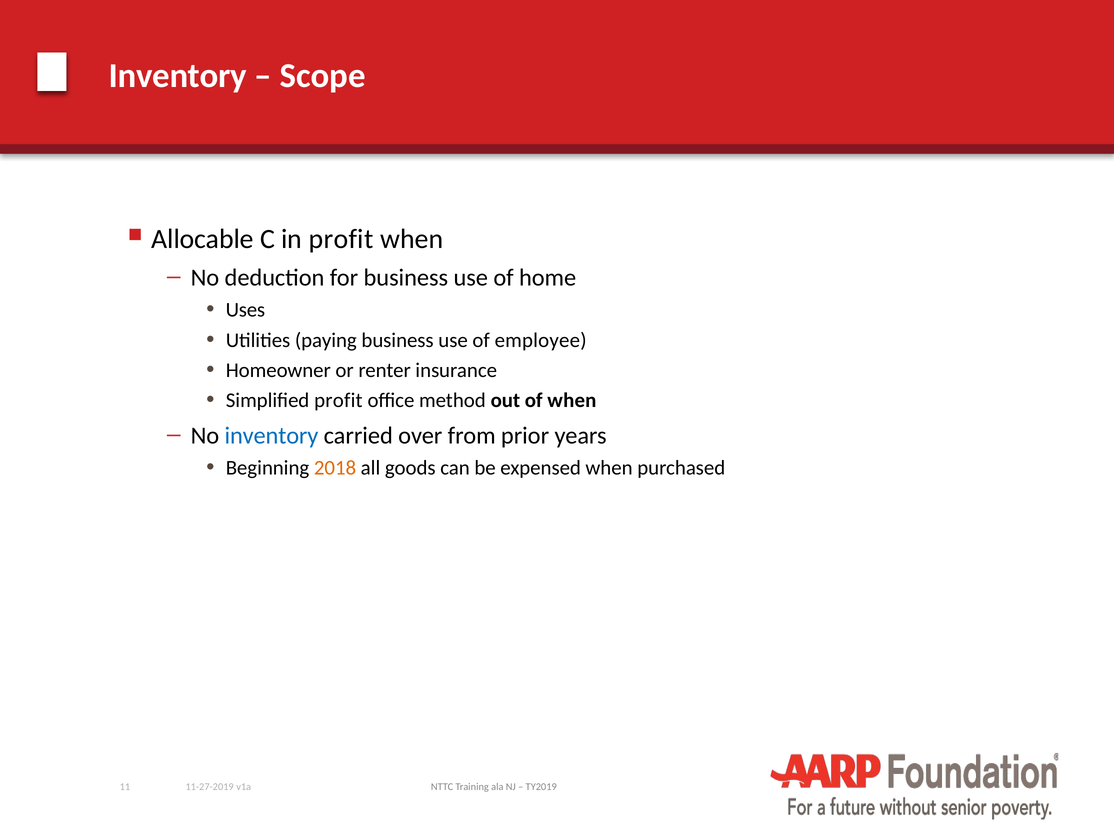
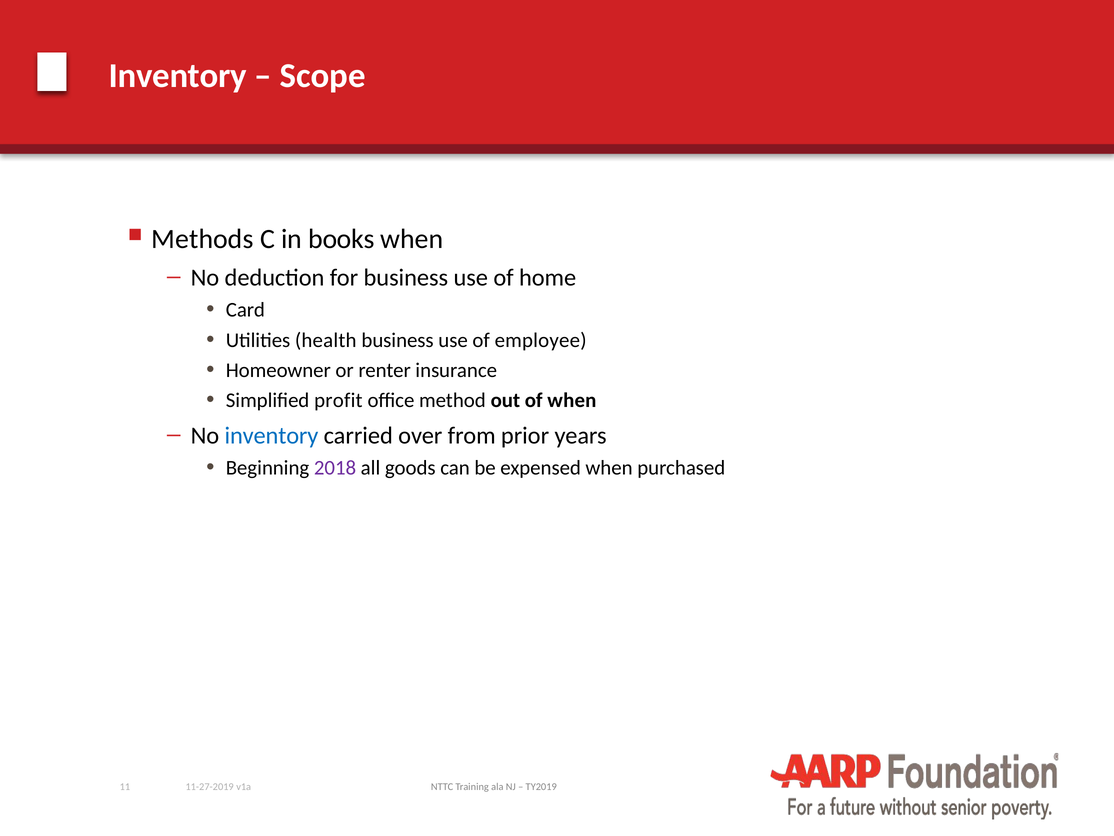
Allocable: Allocable -> Methods (202, 239)
in profit: profit -> books (341, 239)
Uses: Uses -> Card (245, 310)
paying: paying -> health (326, 340)
2018 colour: orange -> purple (335, 468)
